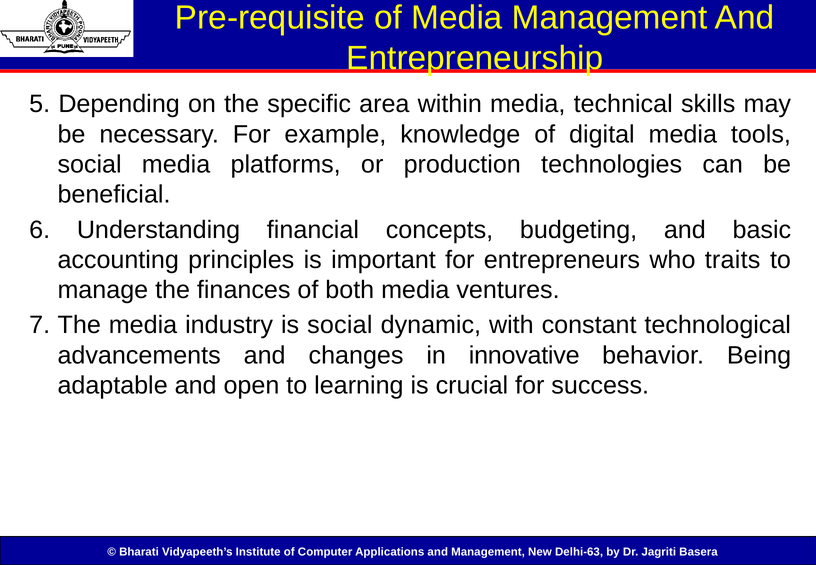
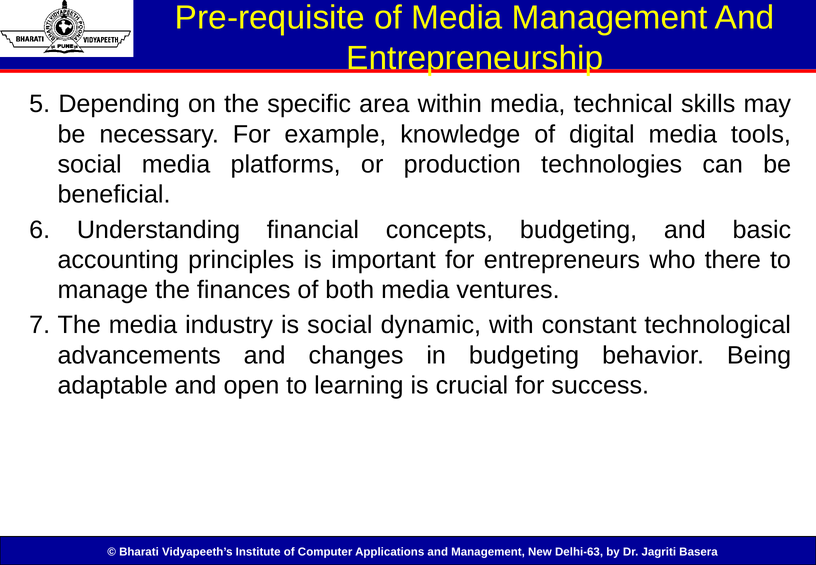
traits: traits -> there (733, 260)
in innovative: innovative -> budgeting (524, 355)
